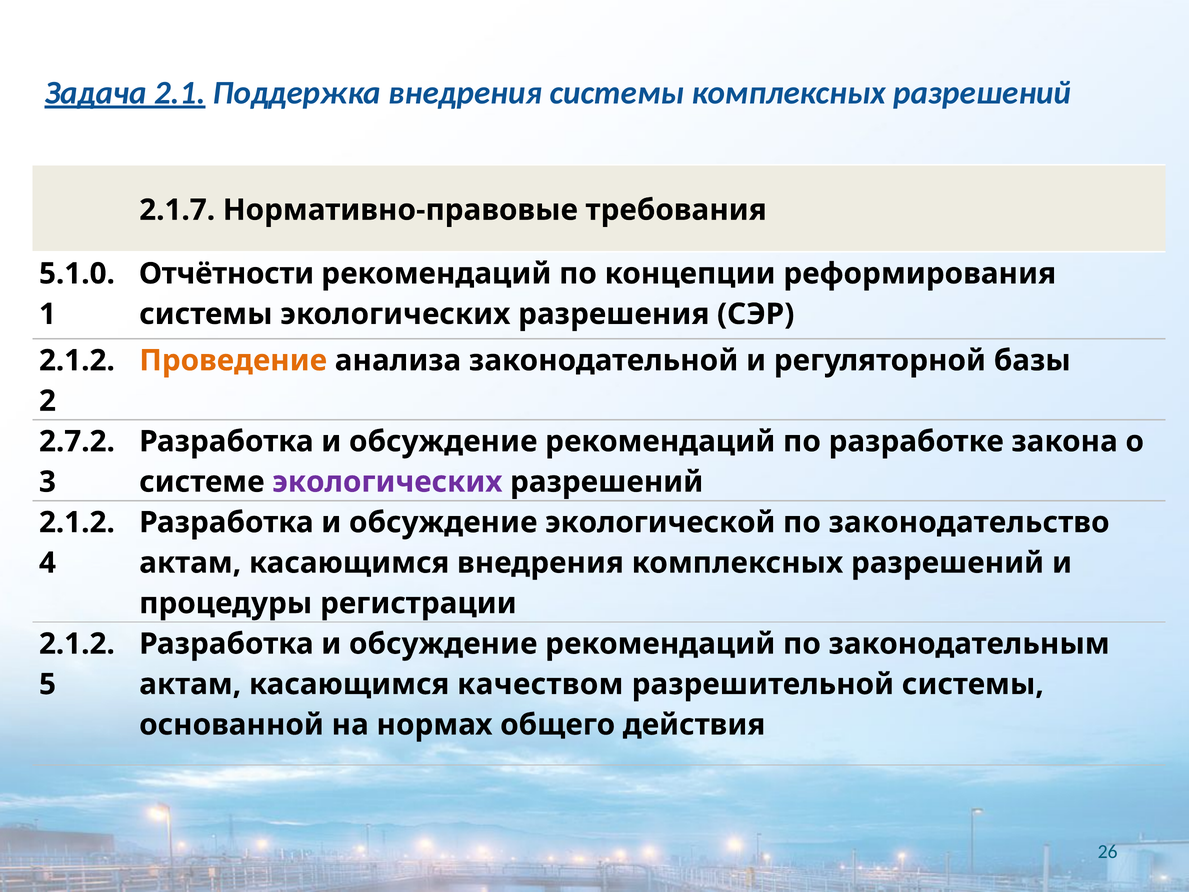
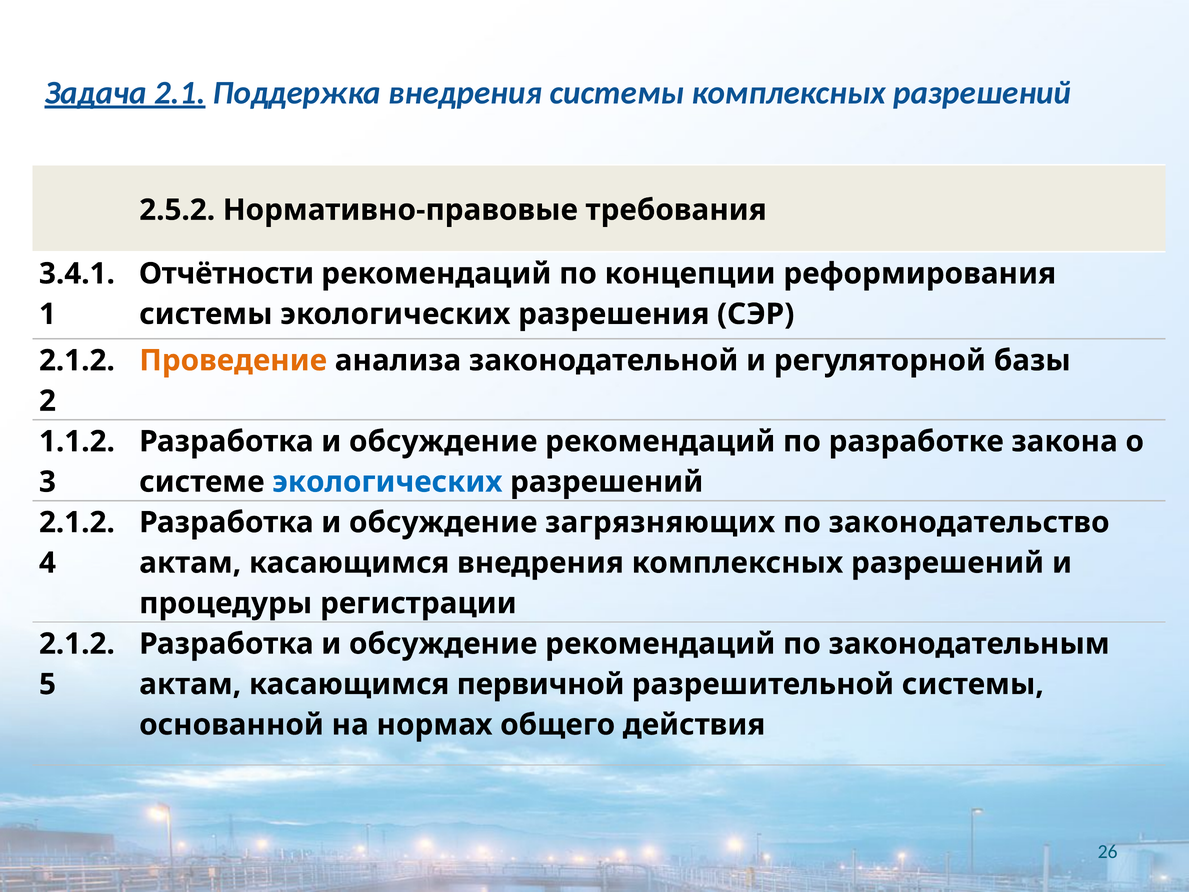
2.1.7: 2.1.7 -> 2.5.2 (177, 210)
5.1.0: 5.1.0 -> 3.4.1 (77, 274)
2.7.2: 2.7.2 -> 1.1.2 (77, 441)
экологических colour: purple -> blue (387, 482)
экологической: экологической -> загрязняющих (660, 522)
качеством: качеством -> первичной (541, 684)
